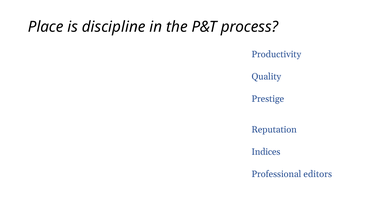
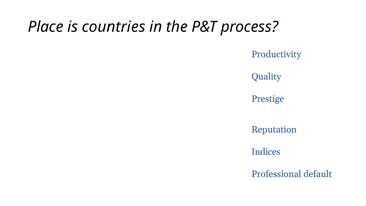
discipline: discipline -> countries (114, 27)
editors: editors -> default (318, 174)
